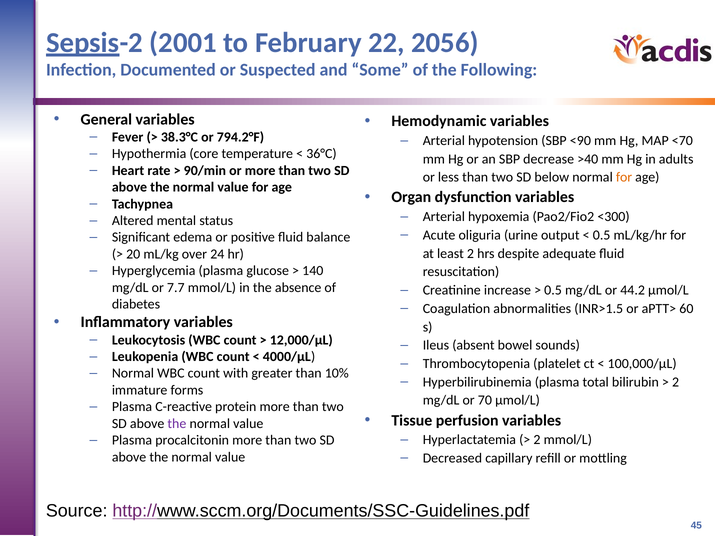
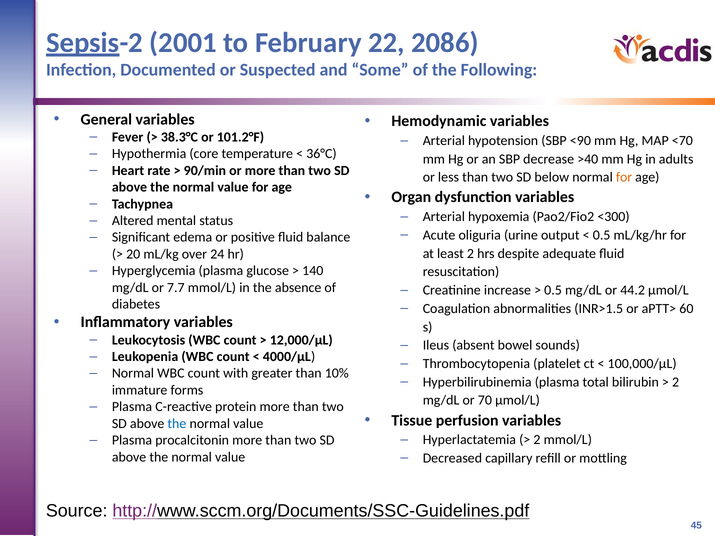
2056: 2056 -> 2086 (445, 43)
794.2°F: 794.2°F -> 101.2°F (240, 137)
the colour: purple -> blue (177, 424)
